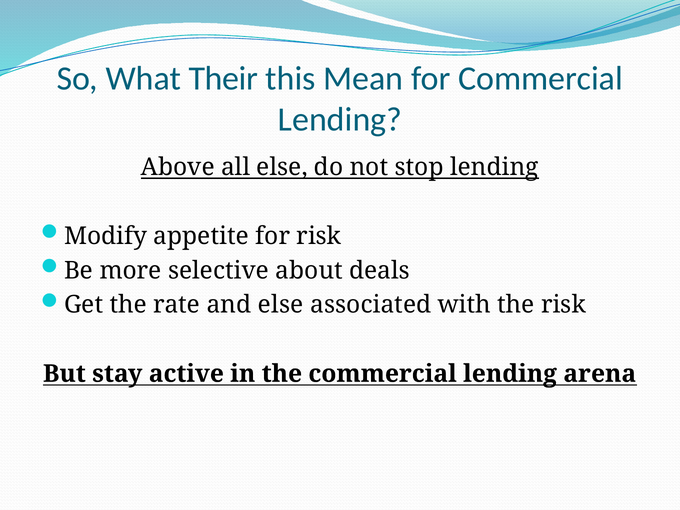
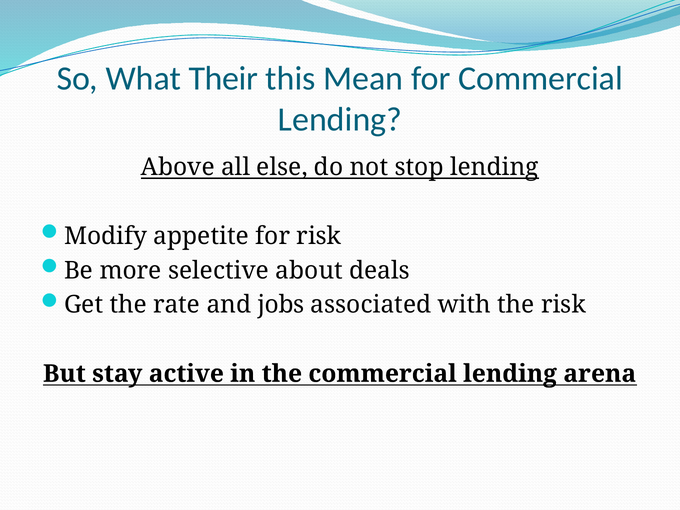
and else: else -> jobs (281, 305)
